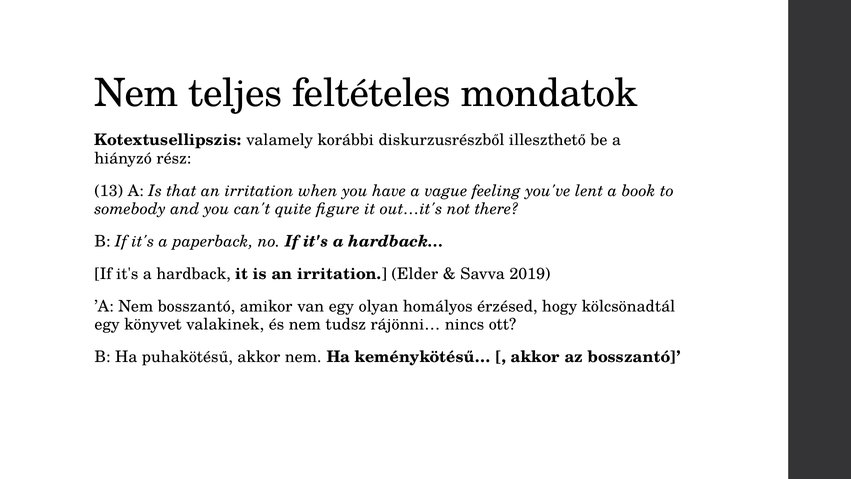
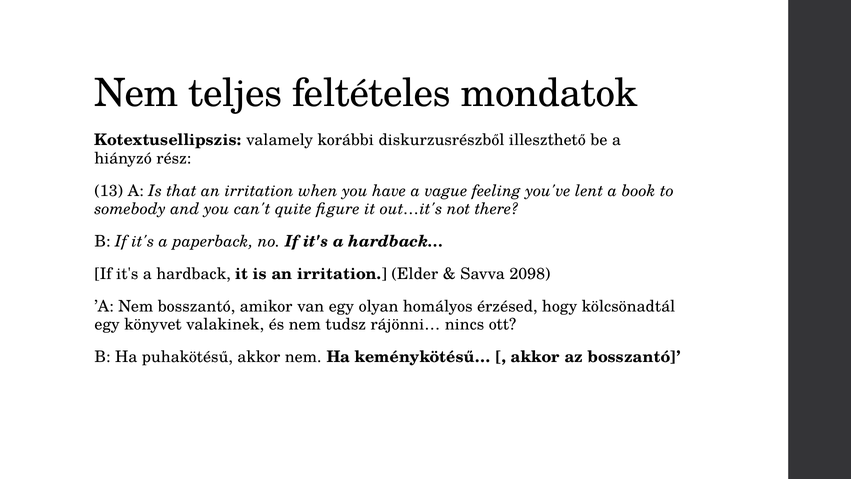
2019: 2019 -> 2098 (530, 274)
